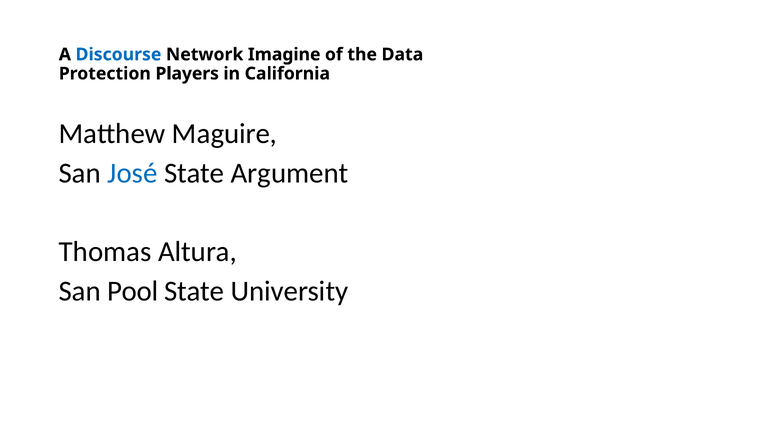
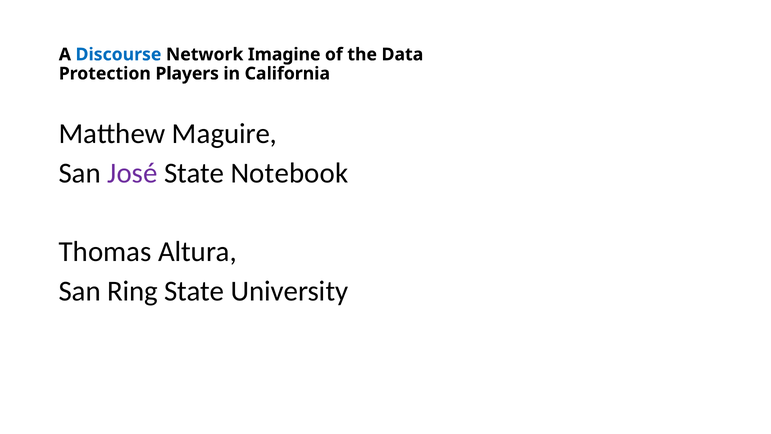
José colour: blue -> purple (133, 173)
Argument: Argument -> Notebook (289, 173)
Pool: Pool -> Ring (133, 291)
